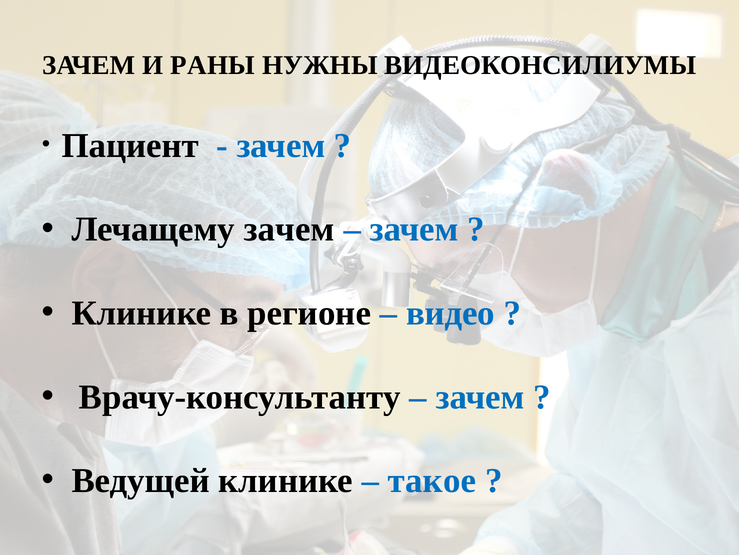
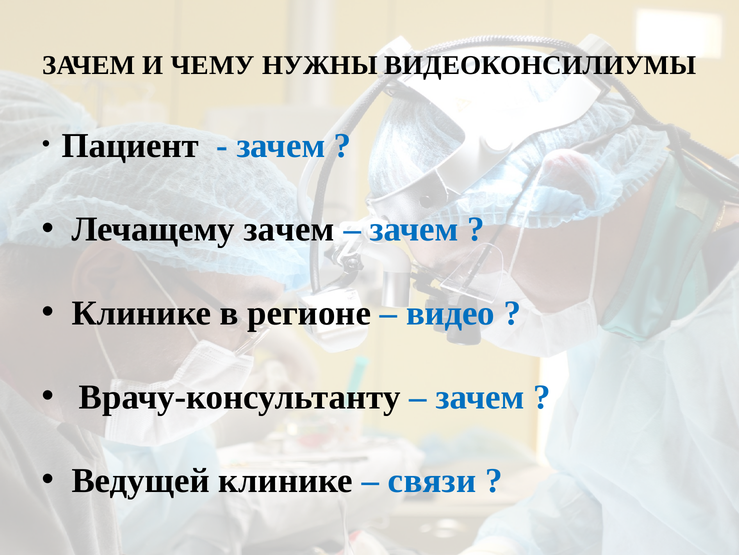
РАНЫ: РАНЫ -> ЧЕМУ (213, 65)
такое: такое -> связи (432, 480)
